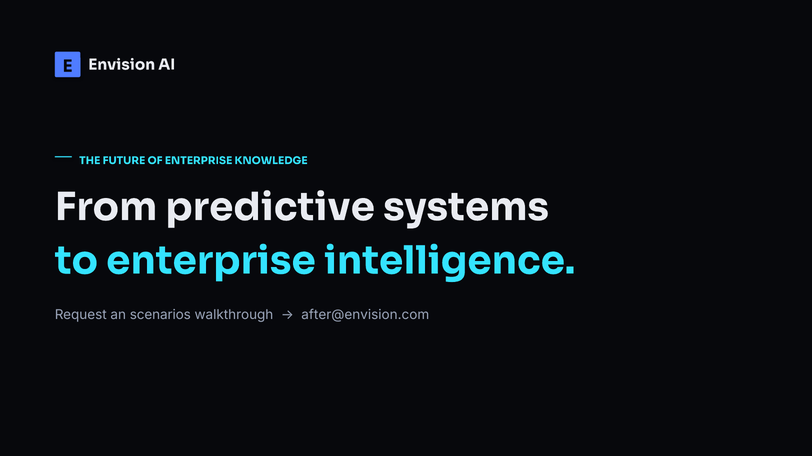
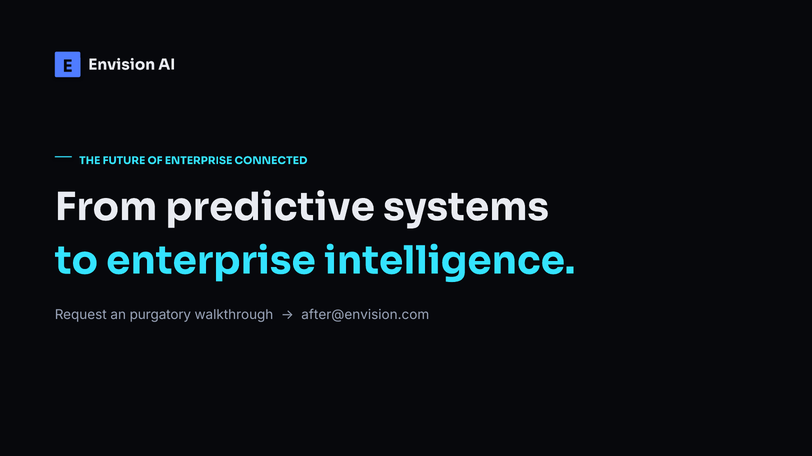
KNOWLEDGE: KNOWLEDGE -> CONNECTED (271, 161)
scenarios: scenarios -> purgatory (160, 315)
